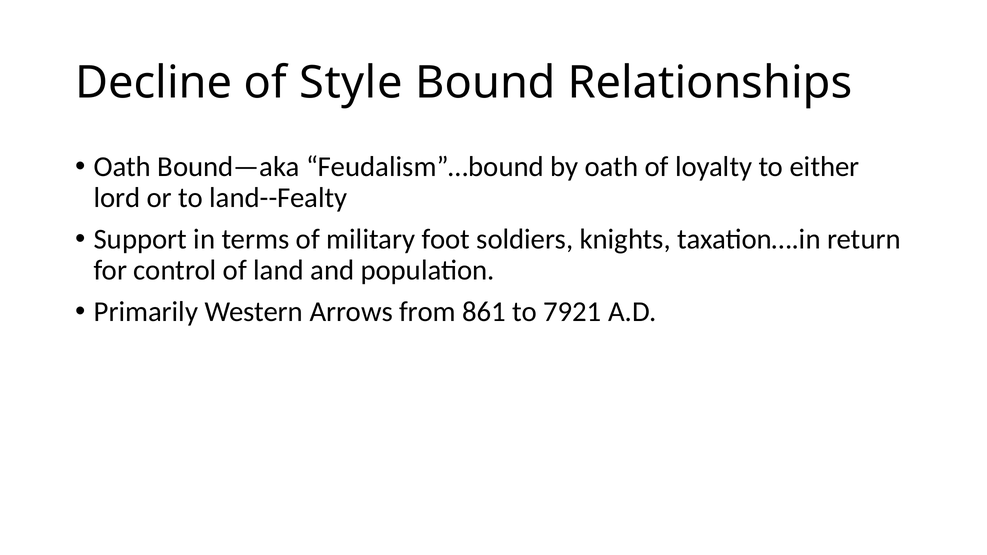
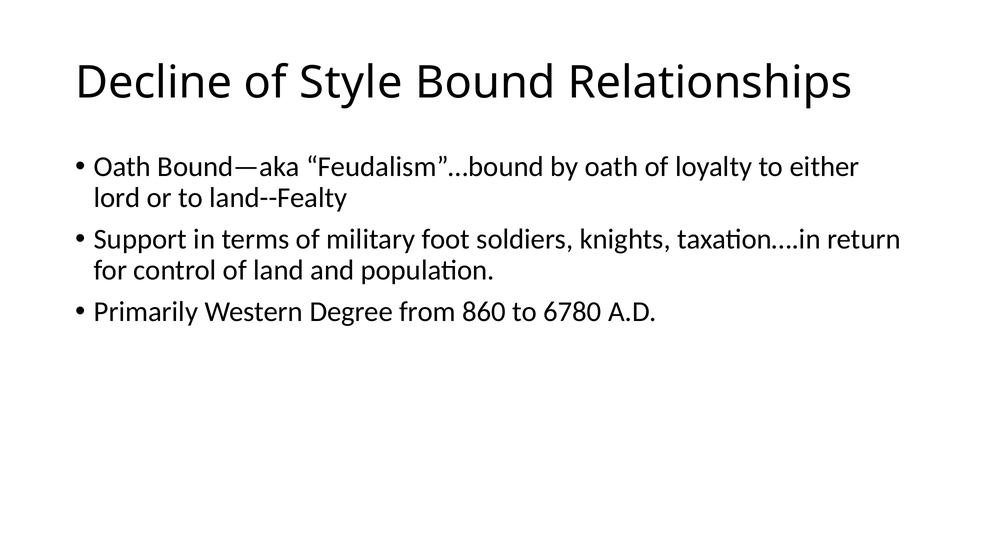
Arrows: Arrows -> Degree (351, 312)
861: 861 -> 860 (484, 312)
7921: 7921 -> 6780 (572, 312)
